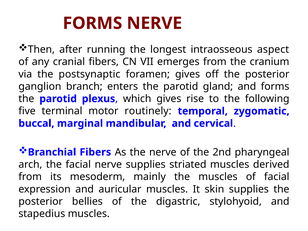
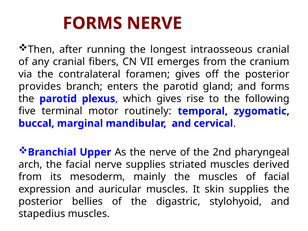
intraosseous aspect: aspect -> cranial (273, 49)
postsynaptic: postsynaptic -> contralateral (90, 74)
ganglion: ganglion -> provides (40, 86)
Branchial Fibers: Fibers -> Upper (95, 152)
